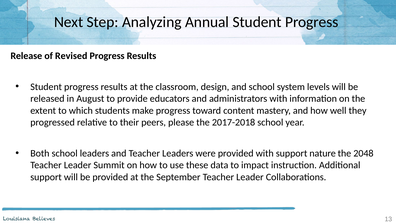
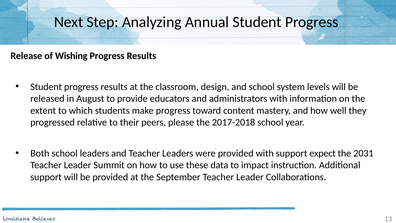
Revised: Revised -> Wishing (71, 56)
nature: nature -> expect (323, 153)
2048: 2048 -> 2031 (363, 153)
